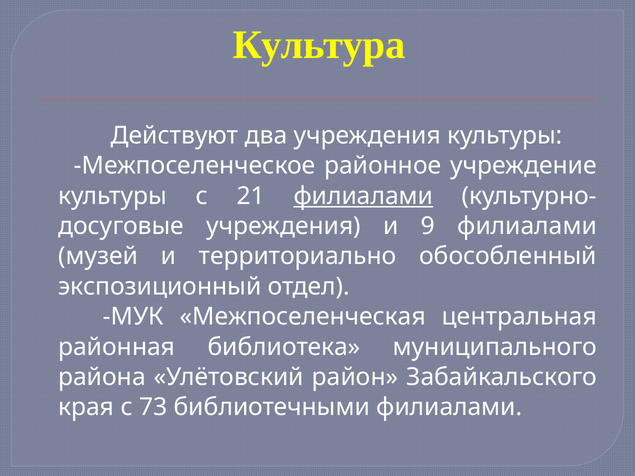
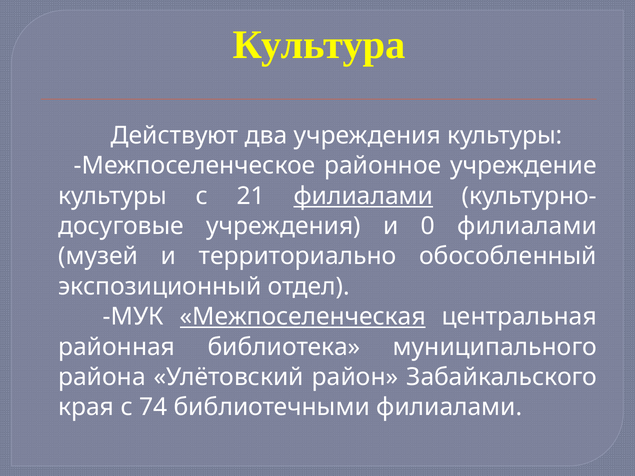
9: 9 -> 0 (428, 226)
Межпоселенческая underline: none -> present (303, 317)
73: 73 -> 74 (153, 407)
